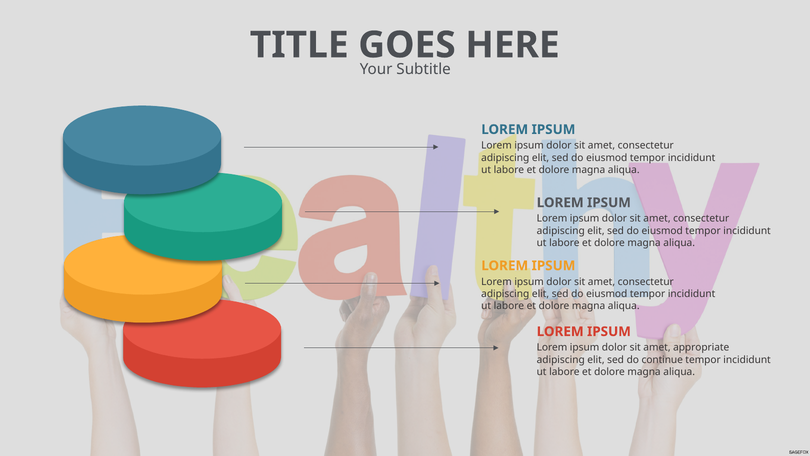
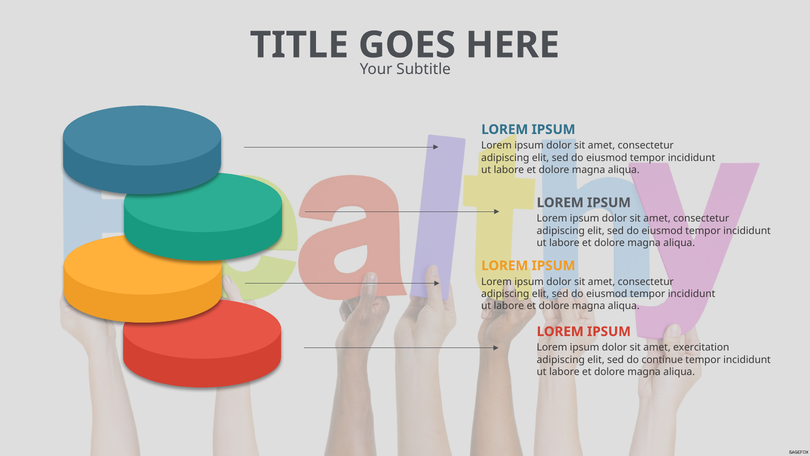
appropriate: appropriate -> exercitation (701, 347)
